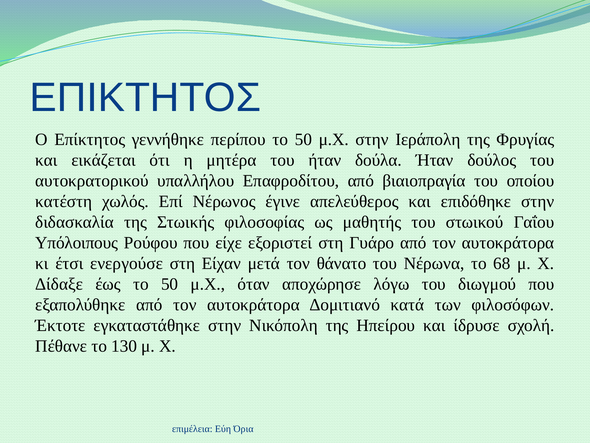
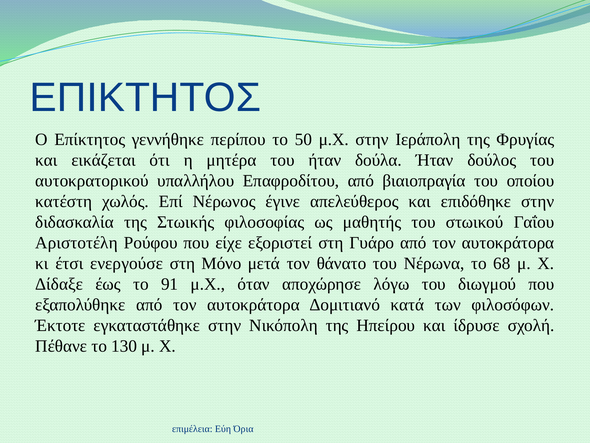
Υπόλοιπους: Υπόλοιπους -> Αριστοτέλη (76, 243)
Είχαν: Είχαν -> Μόνο (221, 263)
έως το 50: 50 -> 91 (170, 284)
